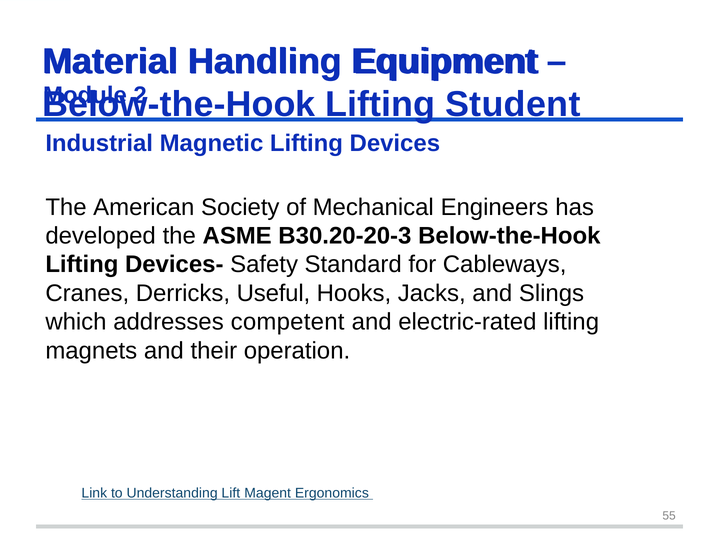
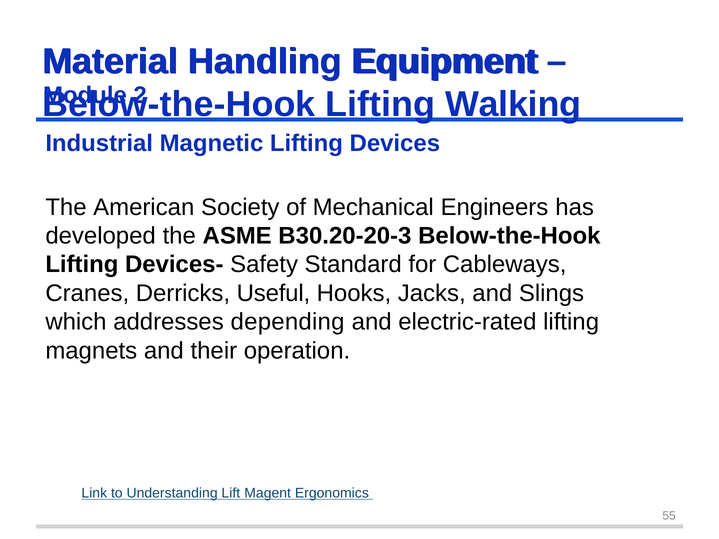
Student: Student -> Walking (513, 105)
competent: competent -> depending (288, 322)
